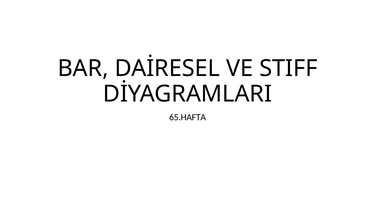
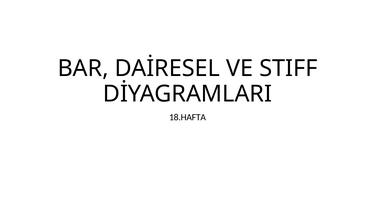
65.HAFTA: 65.HAFTA -> 18.HAFTA (188, 117)
